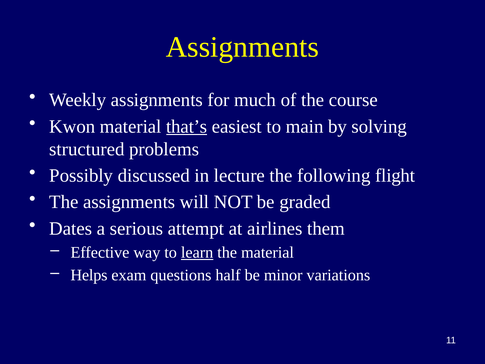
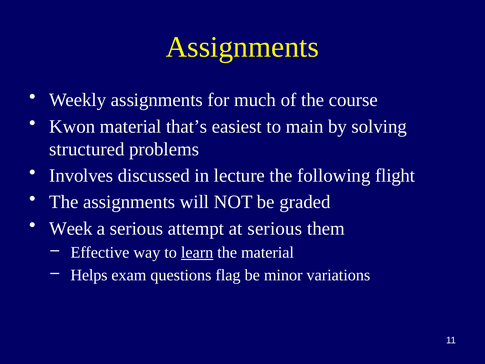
that’s underline: present -> none (187, 126)
Possibly: Possibly -> Involves (81, 175)
Dates: Dates -> Week (71, 228)
at airlines: airlines -> serious (275, 228)
half: half -> flag (228, 275)
